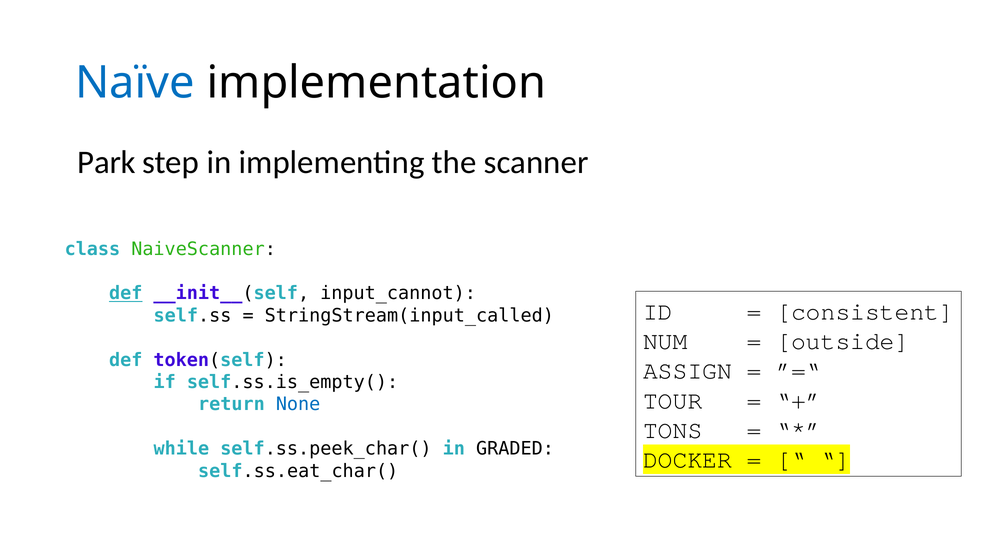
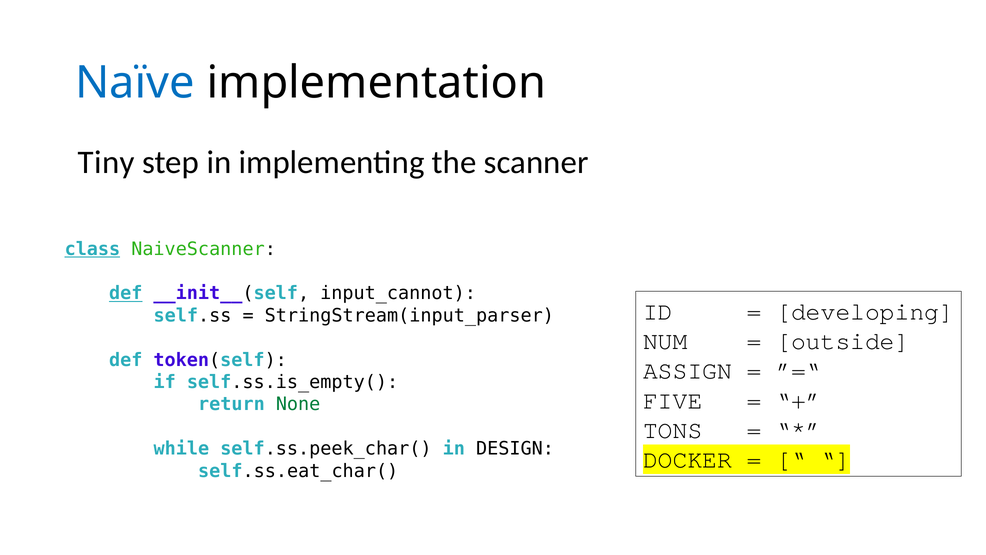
Park: Park -> Tiny (106, 162)
class underline: none -> present (92, 249)
consistent: consistent -> developing (865, 311)
StringStream(input_called: StringStream(input_called -> StringStream(input_parser (409, 315)
TOUR: TOUR -> FIVE (673, 400)
None colour: blue -> green (298, 404)
GRADED: GRADED -> DESIGN (515, 448)
